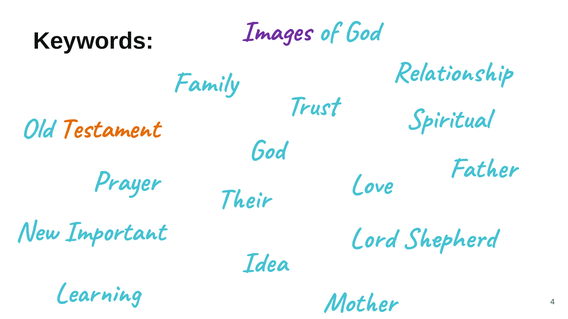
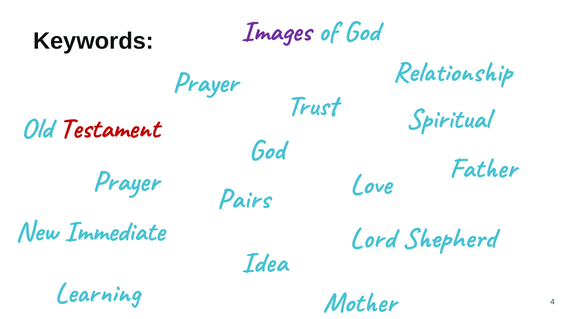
Family: Family -> Prayer (205, 82)
Testament colour: orange -> red (109, 128)
Their: Their -> Pairs (243, 199)
Important: Important -> Immediate (114, 231)
